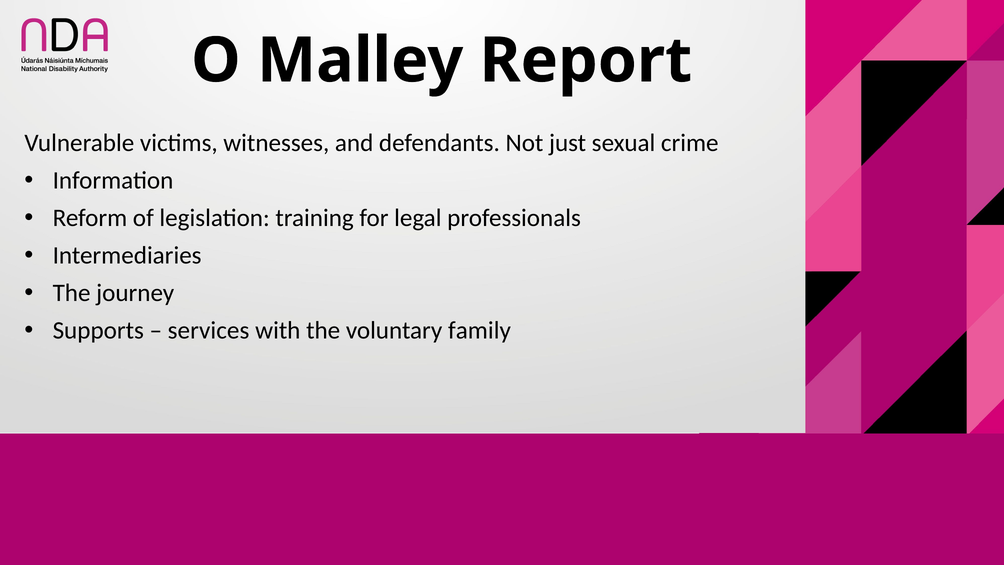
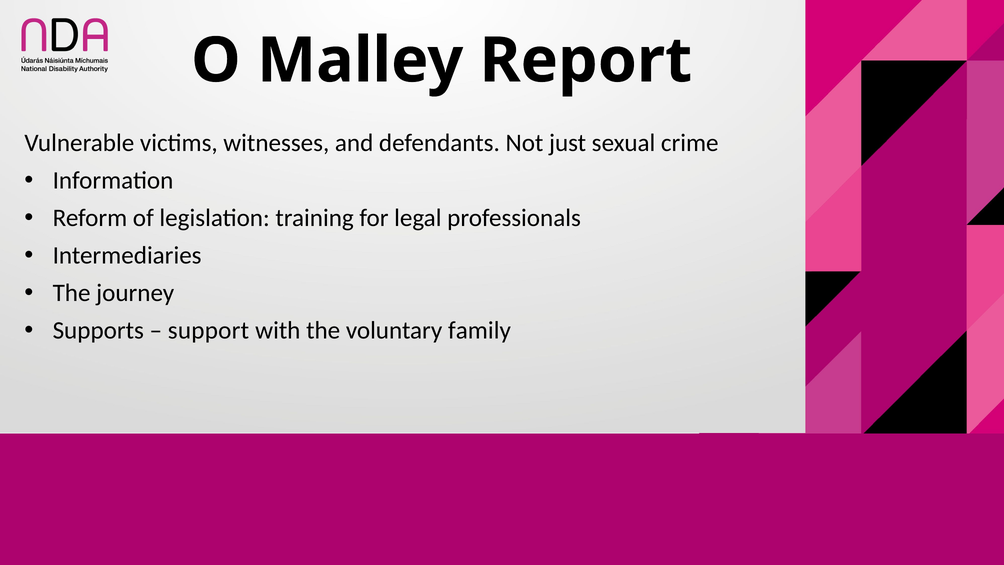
services: services -> support (208, 330)
